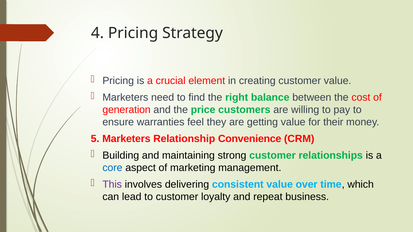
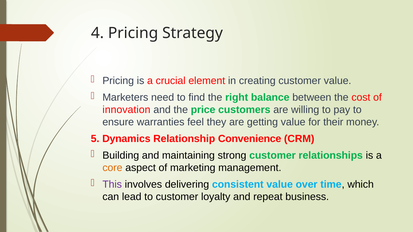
generation: generation -> innovation (126, 110)
5 Marketers: Marketers -> Dynamics (126, 139)
core colour: blue -> orange (112, 168)
